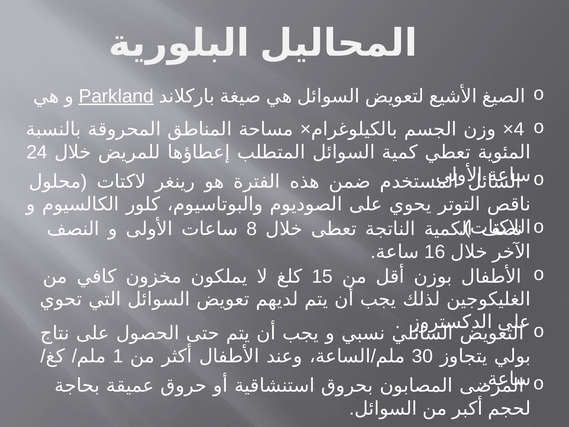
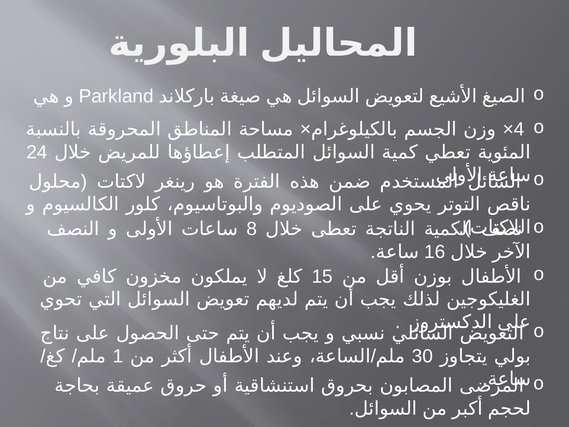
Parkland underline: present -> none (116, 96)
